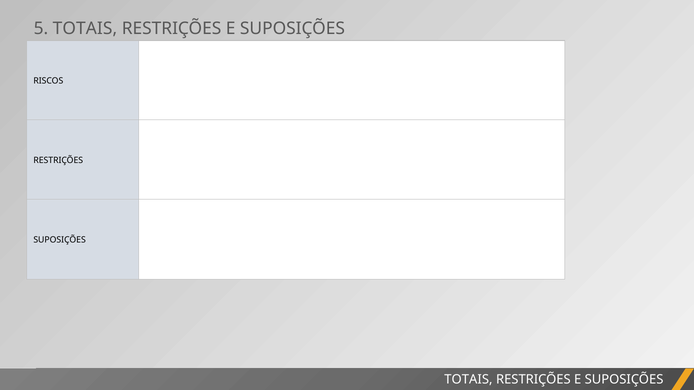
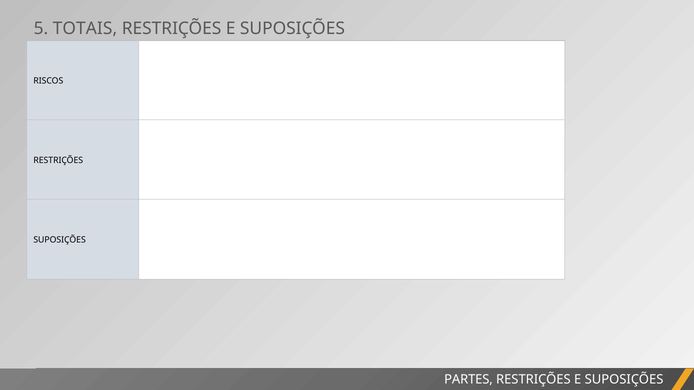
TOTAIS: TOTAIS -> PARTES (469, 380)
